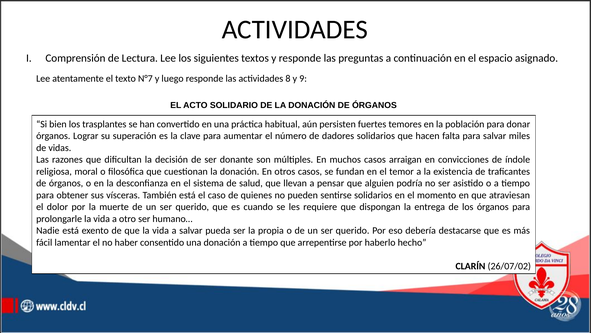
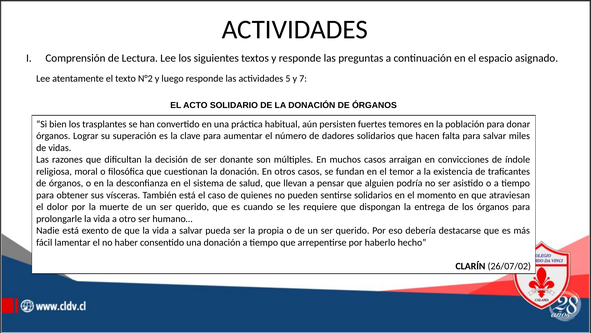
N°7: N°7 -> N°2 (145, 79)
8: 8 -> 5 (288, 79)
9: 9 -> 7 (303, 79)
